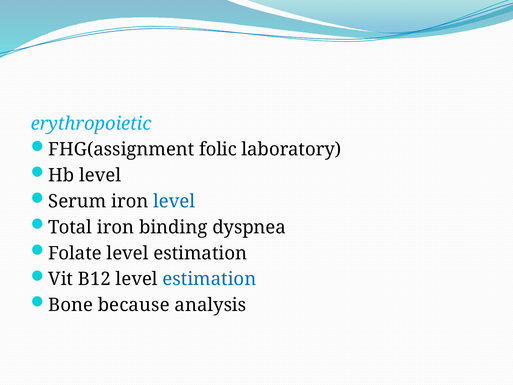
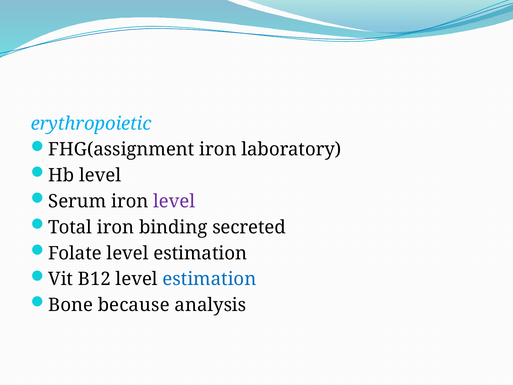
FHG(assignment folic: folic -> iron (218, 149)
level colour: blue -> purple (174, 201)
dyspnea: dyspnea -> secreted (249, 227)
